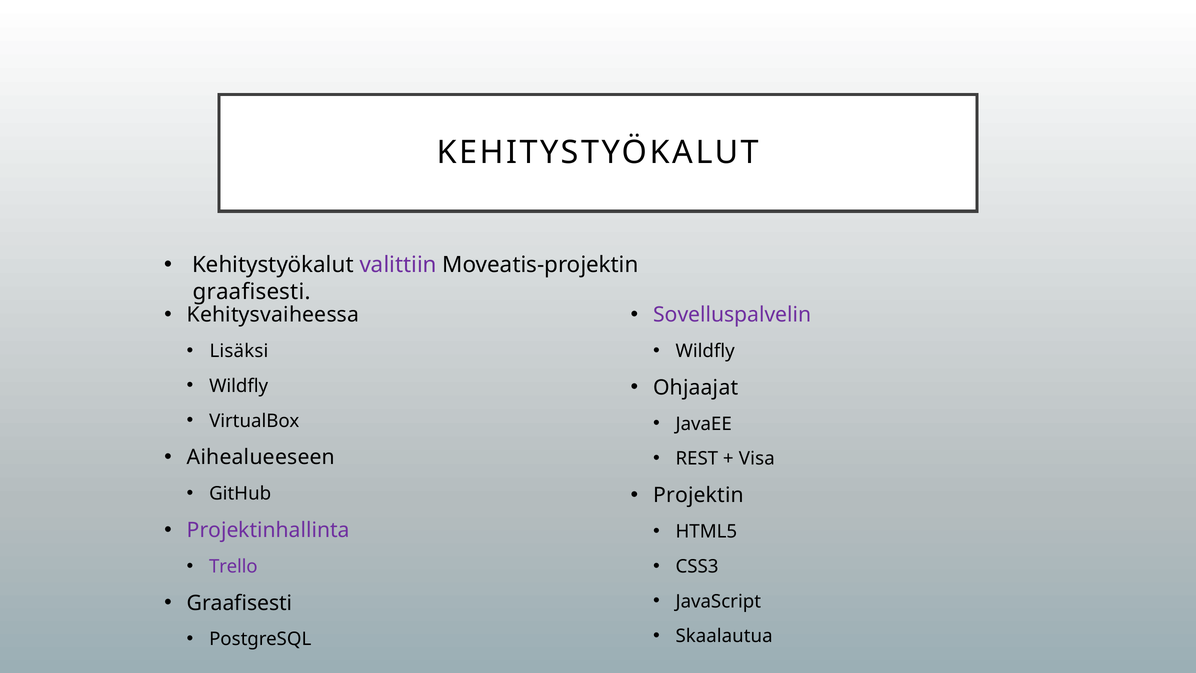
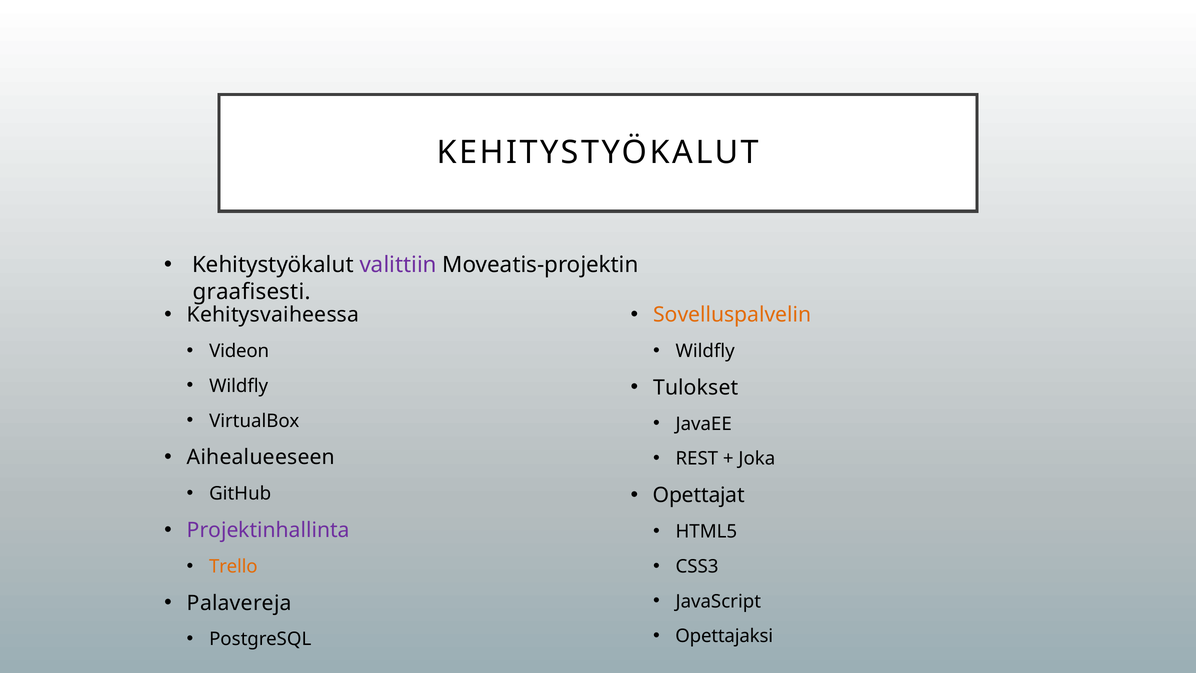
Sovelluspalvelin colour: purple -> orange (732, 315)
Lisäksi: Lisäksi -> Videon (239, 351)
Ohjaajat: Ohjaajat -> Tulokset (696, 387)
Visa: Visa -> Joka (757, 459)
Projektin: Projektin -> Opettajat (699, 495)
Trello colour: purple -> orange (233, 566)
Graafisesti: Graafisesti -> Palavereja (239, 603)
Skaalautua: Skaalautua -> Opettajaksi (724, 636)
